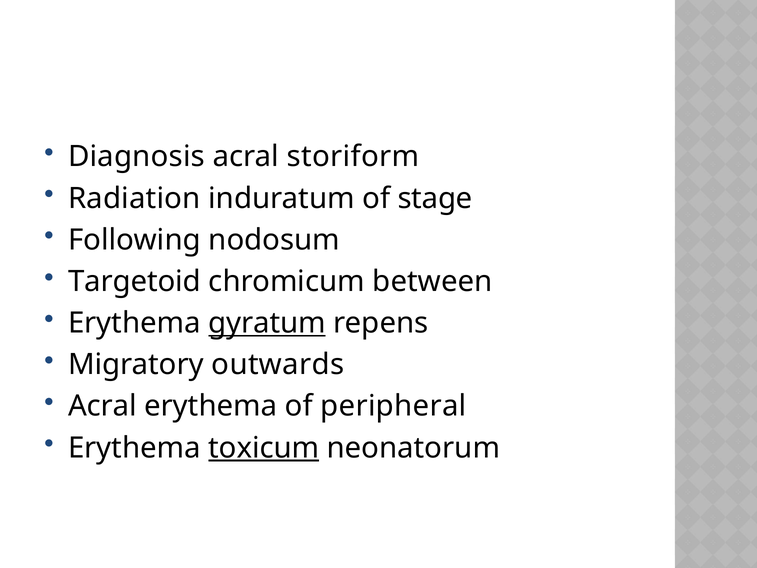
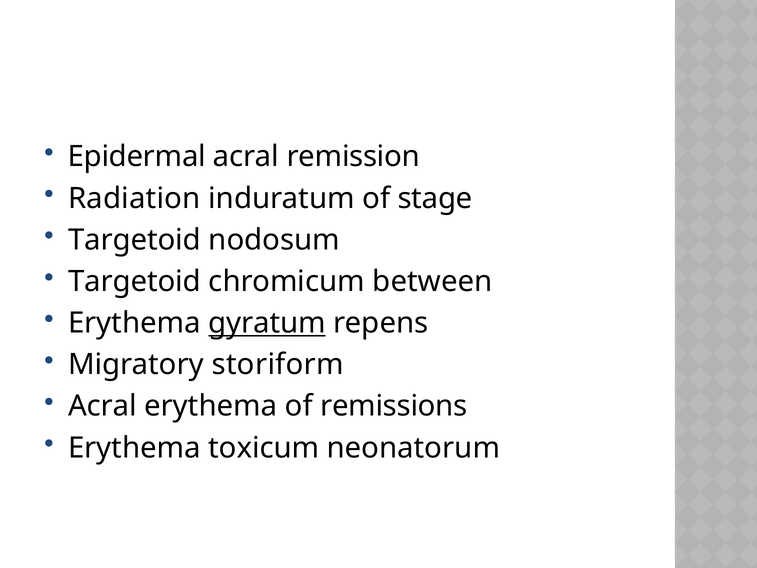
Diagnosis: Diagnosis -> Epidermal (137, 157)
storiform: storiform -> remission (353, 157)
Following: Following -> Targetoid (134, 240)
outwards: outwards -> storiform (278, 365)
peripheral: peripheral -> remissions (394, 406)
toxicum underline: present -> none (264, 448)
